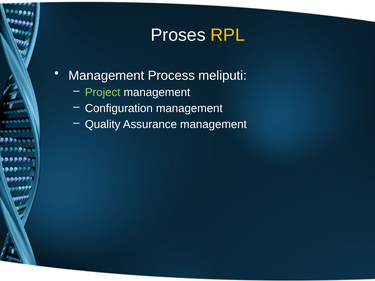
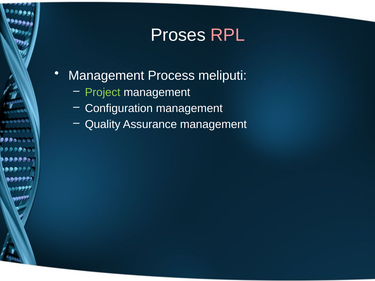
RPL colour: yellow -> pink (228, 35)
